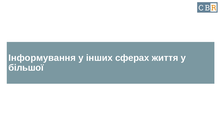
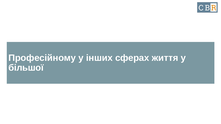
Інформування: Інформування -> Професійному (42, 58)
